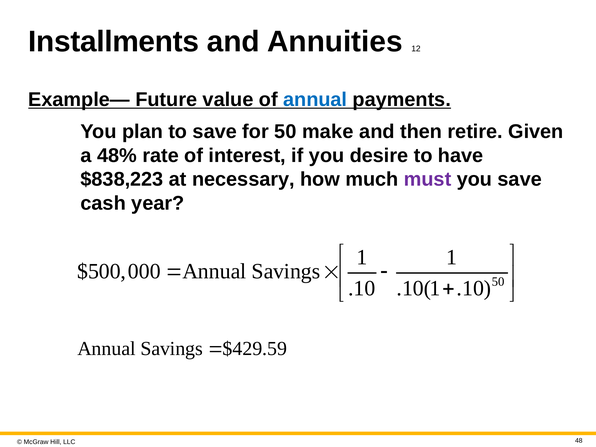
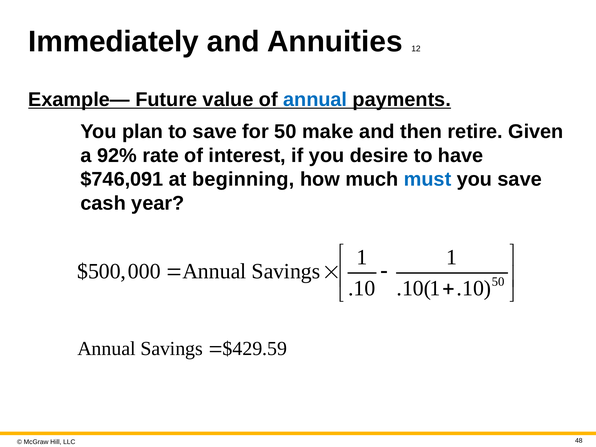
Installments: Installments -> Immediately (114, 42)
48%: 48% -> 92% (117, 155)
$838,223: $838,223 -> $746,091 (122, 179)
necessary: necessary -> beginning (243, 179)
must colour: purple -> blue (428, 179)
